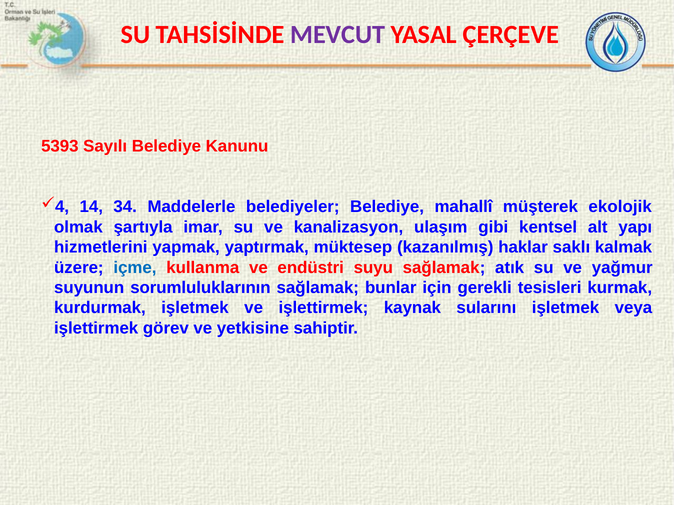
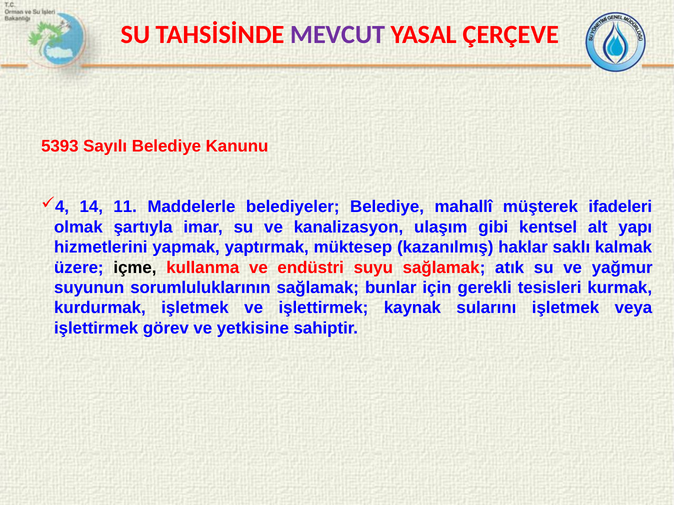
34: 34 -> 11 (125, 207)
ekolojik: ekolojik -> ifadeleri (620, 207)
içme colour: blue -> black (135, 268)
